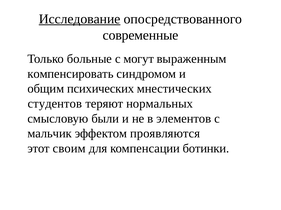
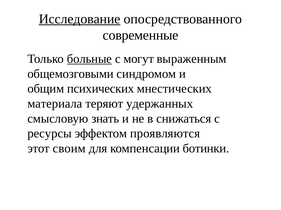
больные underline: none -> present (89, 59)
компенсировать: компенсировать -> общемозговыми (70, 74)
студентов: студентов -> материала (55, 104)
нормальных: нормальных -> удержанных (160, 104)
были: были -> знать (105, 119)
элементов: элементов -> снижаться (184, 119)
мальчик: мальчик -> ресурсы (50, 134)
